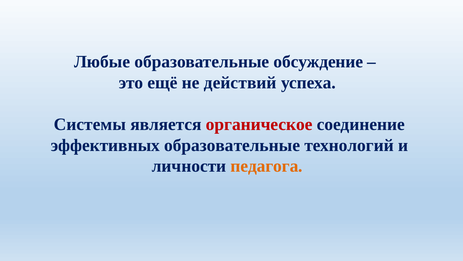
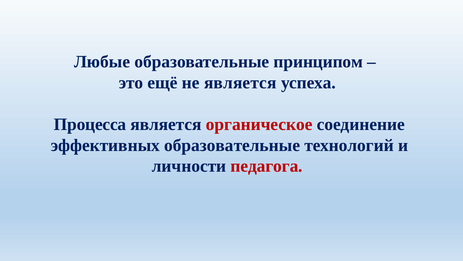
обсуждение: обсуждение -> принципом (318, 62)
не действий: действий -> является (240, 83)
Системы: Системы -> Процесса (90, 124)
педагога colour: orange -> red (267, 166)
